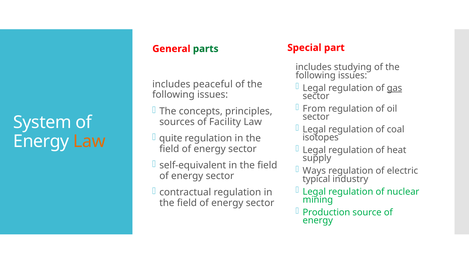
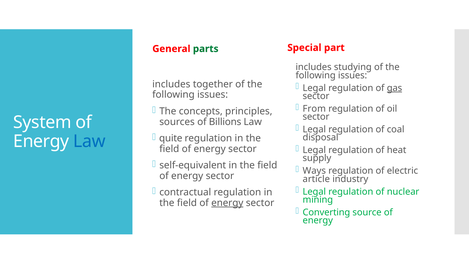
peaceful: peaceful -> together (213, 84)
Facility: Facility -> Billions (225, 122)
isotopes: isotopes -> disposal (321, 137)
Law colour: orange -> blue (89, 141)
typical: typical -> article (316, 179)
energy underline: none -> present (227, 203)
Production: Production -> Converting (326, 212)
